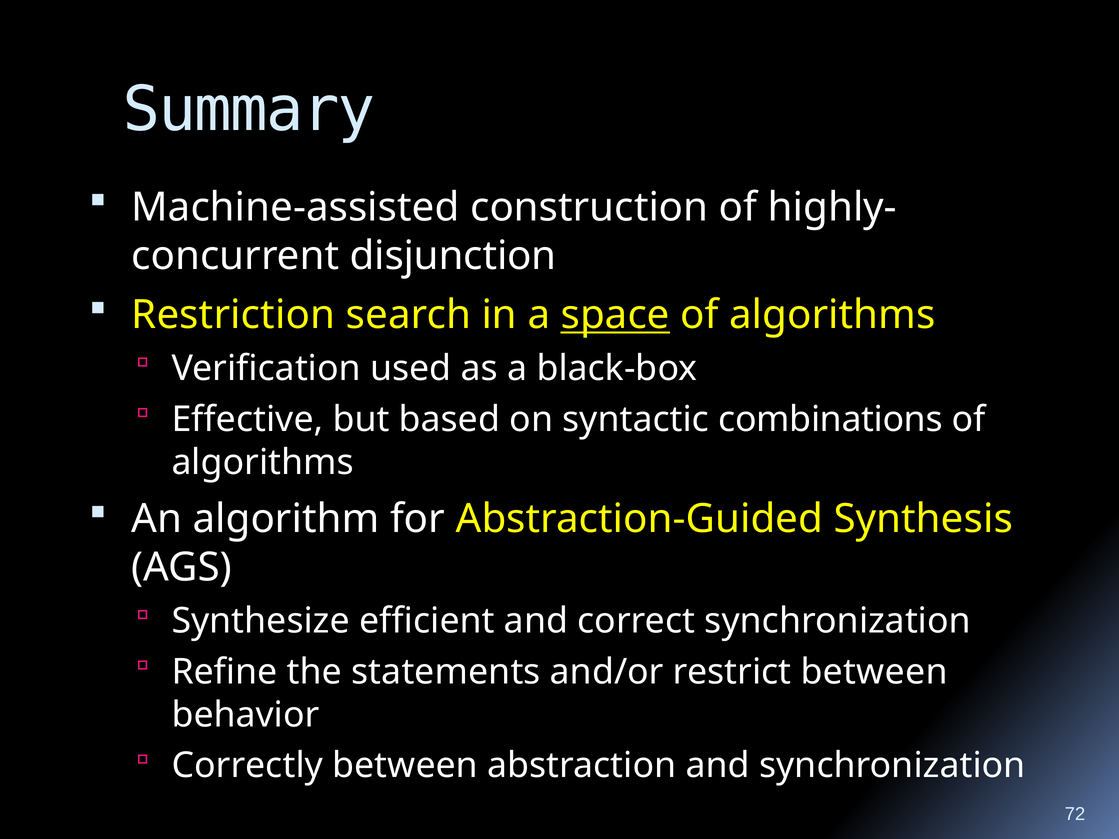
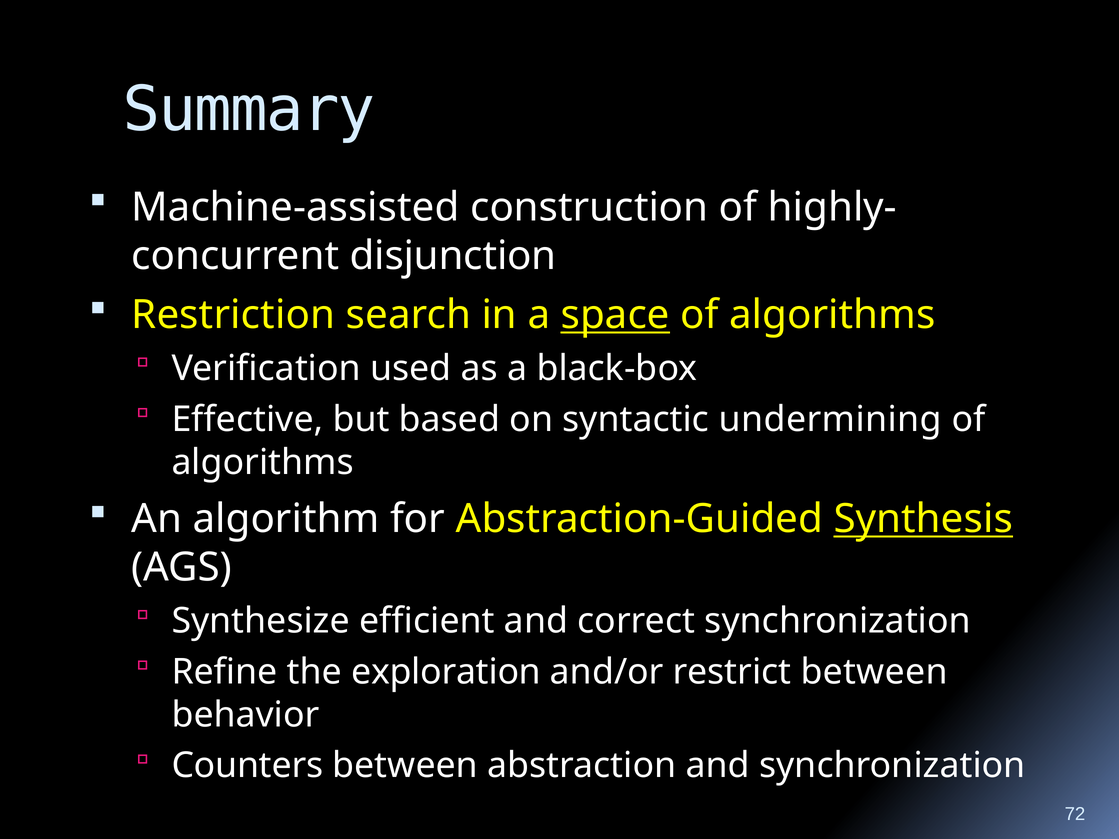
combinations: combinations -> undermining (830, 420)
Synthesis underline: none -> present (923, 519)
statements: statements -> exploration (446, 672)
Correctly: Correctly -> Counters (247, 766)
